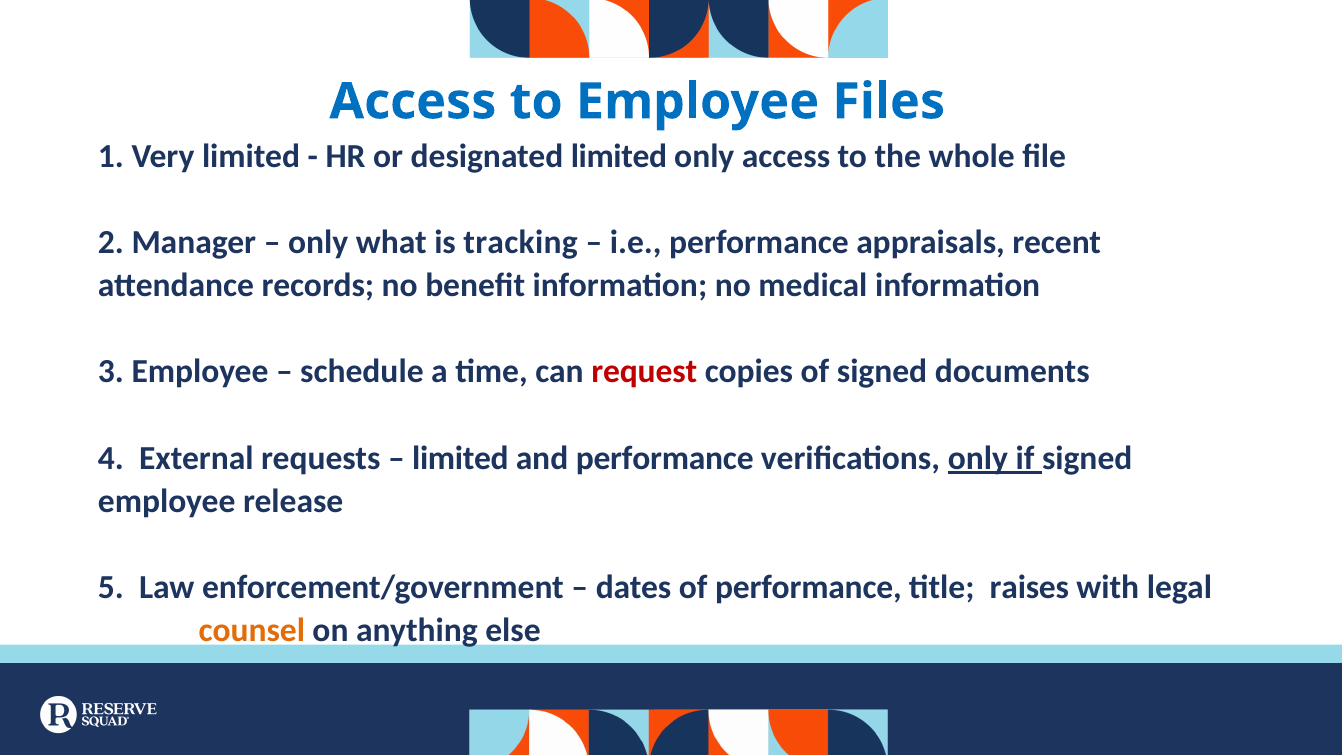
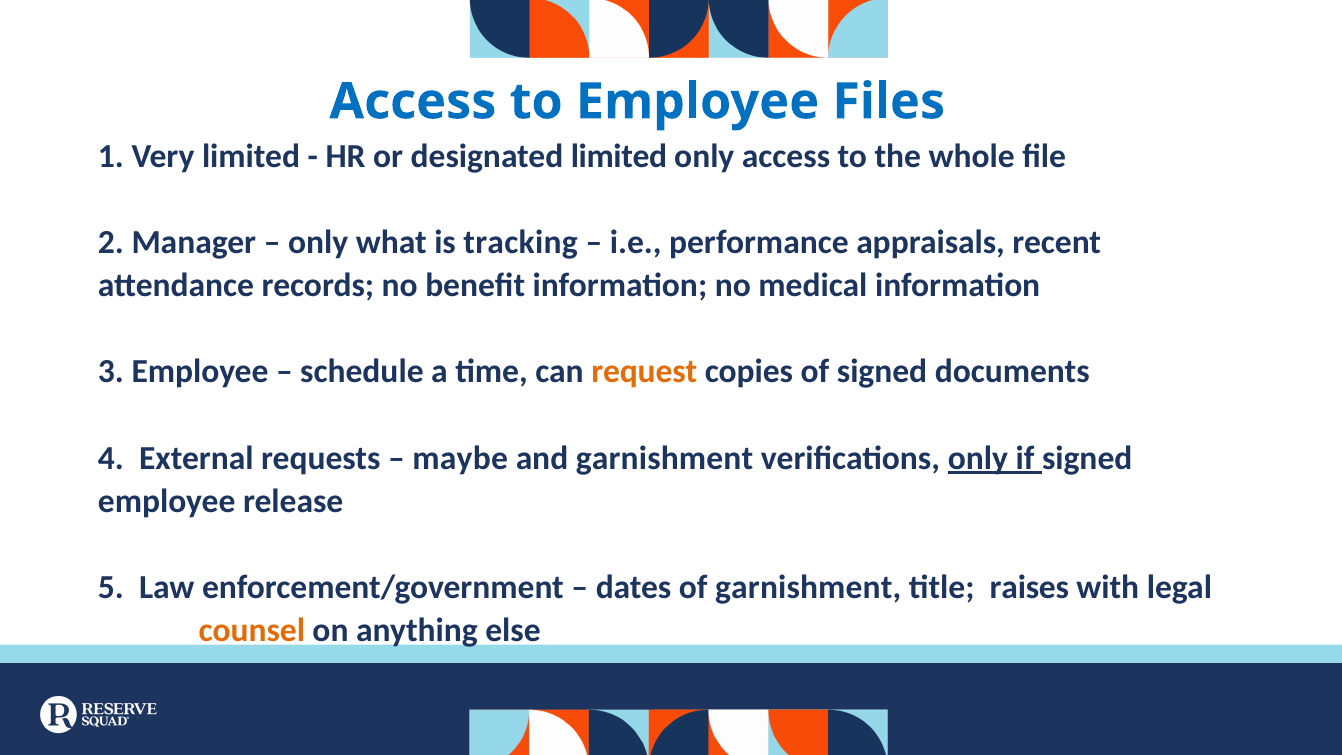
request colour: red -> orange (644, 372)
limited: limited -> maybe (460, 458)
and performance: performance -> garnishment (665, 458)
of performance: performance -> garnishment (808, 587)
